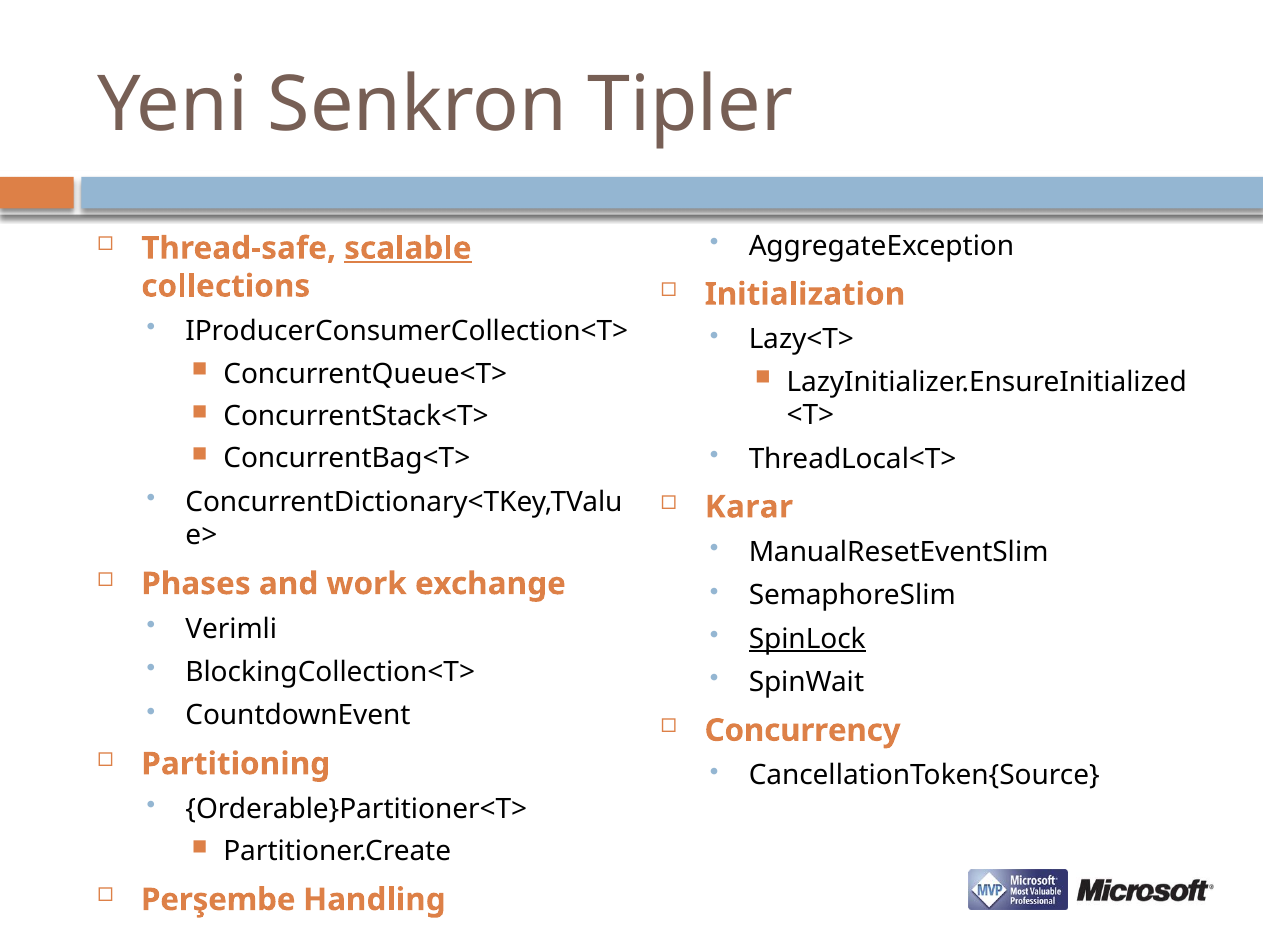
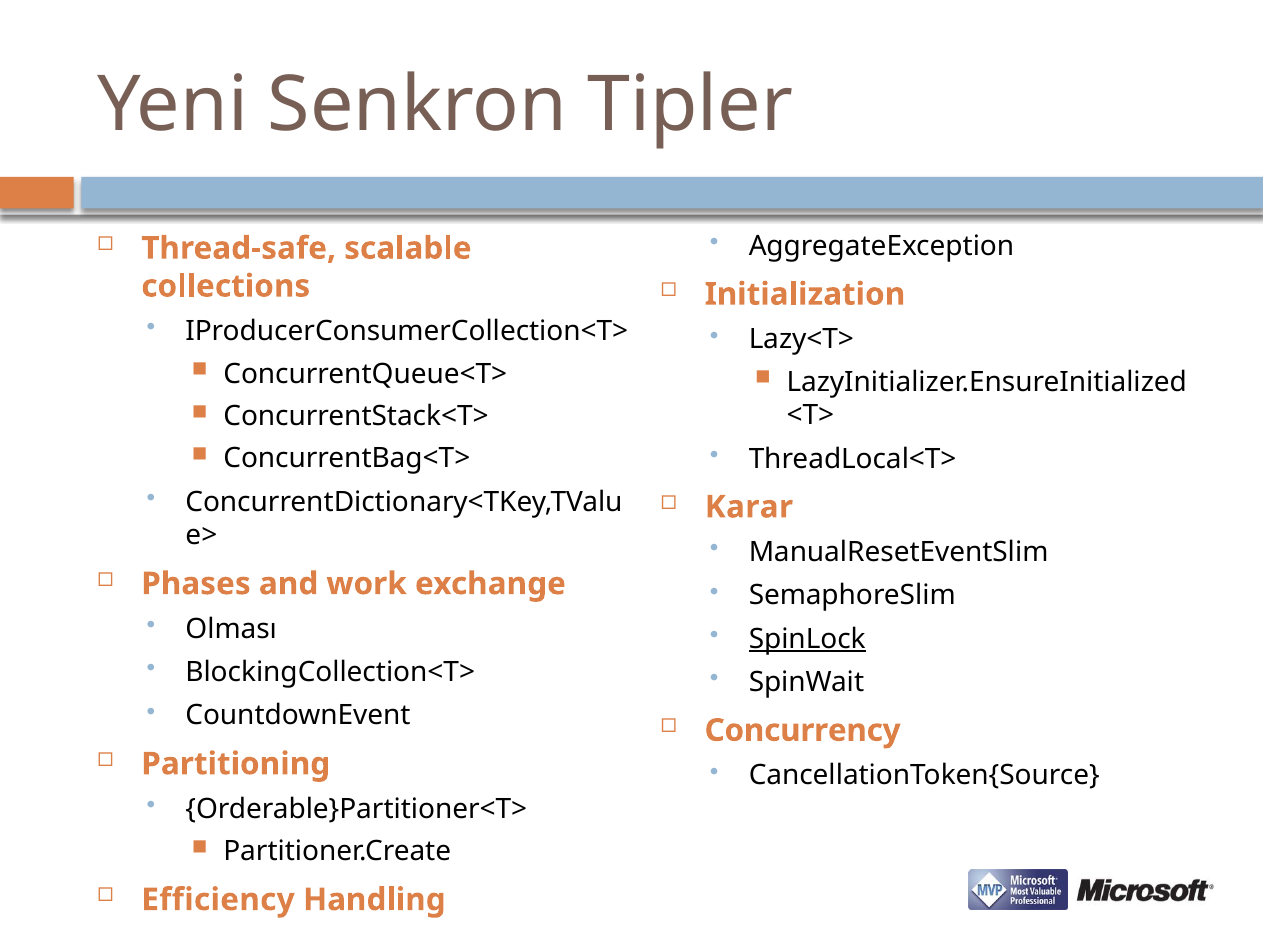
scalable underline: present -> none (408, 248)
Verimli: Verimli -> Olması (231, 629)
Perşembe: Perşembe -> Efficiency (218, 900)
